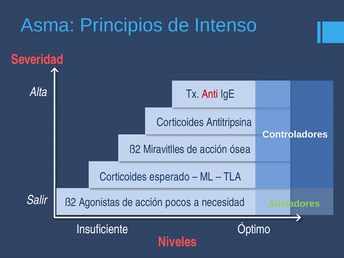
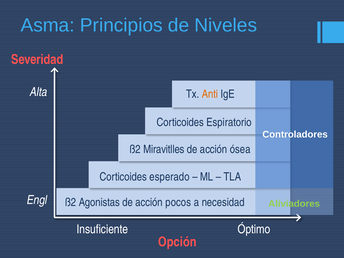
Intenso: Intenso -> Niveles (226, 25)
Anti colour: red -> orange (210, 94)
Antitripsina: Antitripsina -> Espiratorio (229, 122)
Salir: Salir -> Engl (37, 200)
Niveles: Niveles -> Opción (177, 242)
